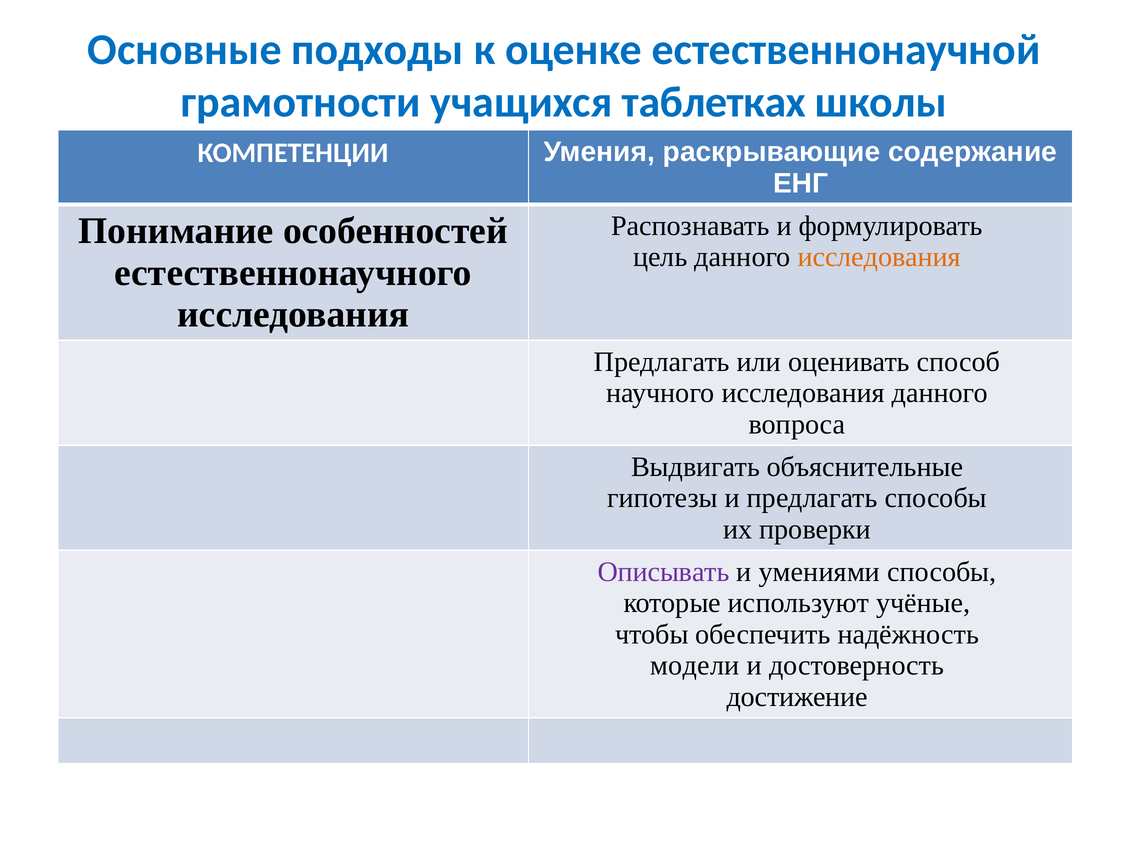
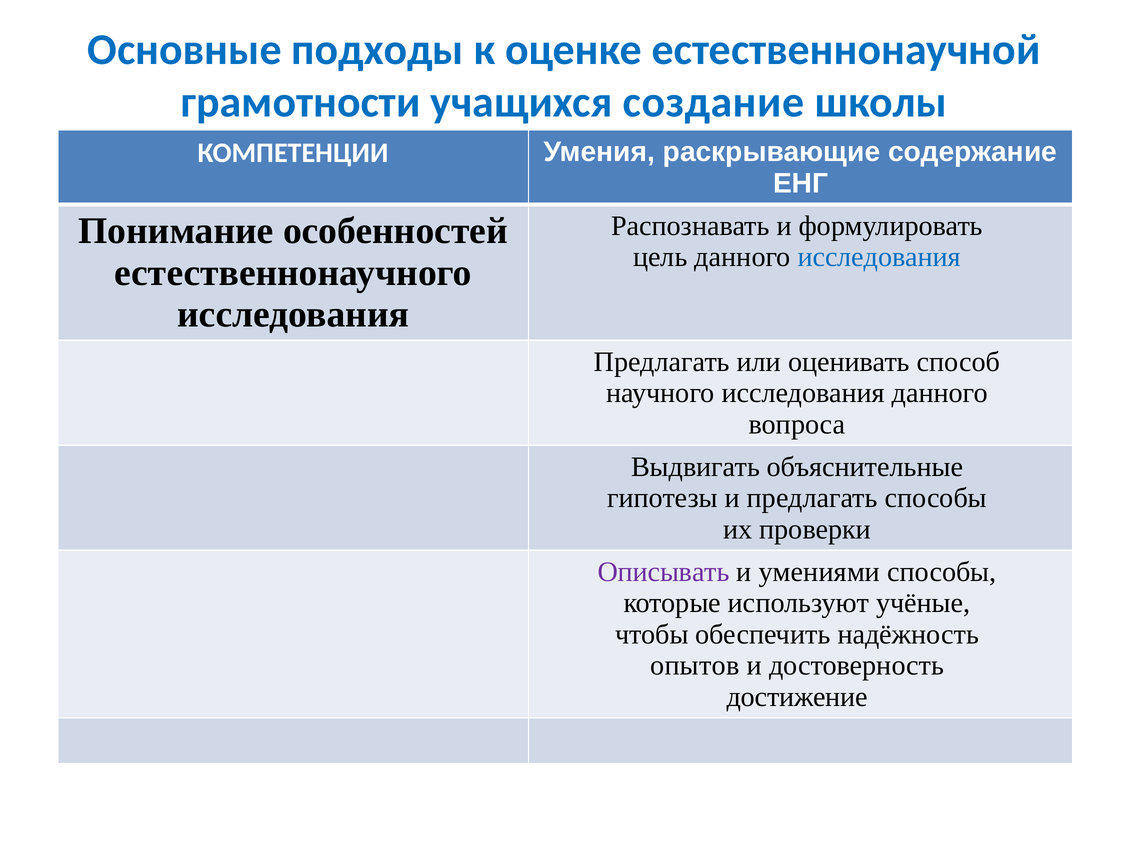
таблетках: таблетках -> создание (714, 102)
исследования colour: orange -> blue (879, 257)
модели: модели -> опытов (695, 665)
